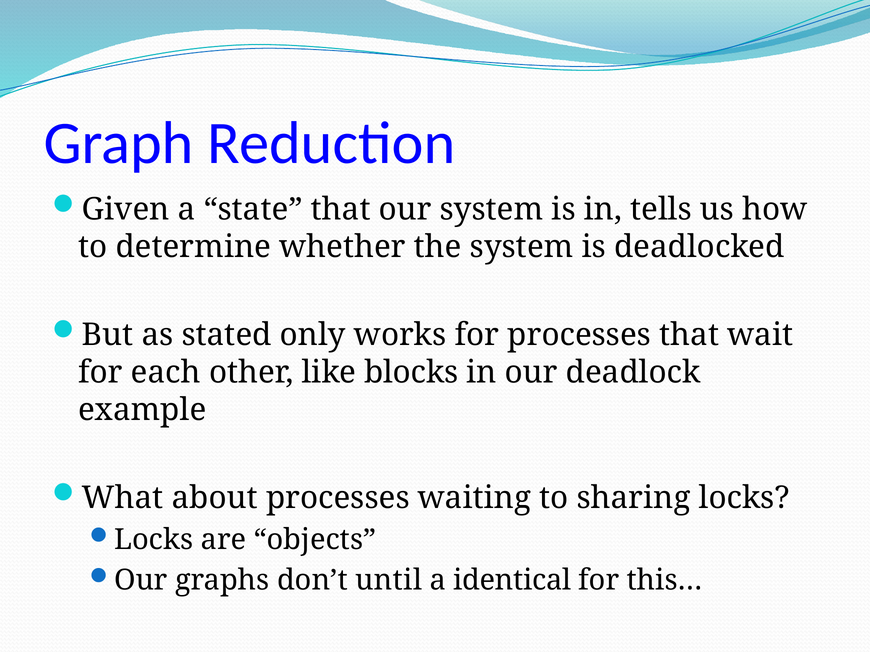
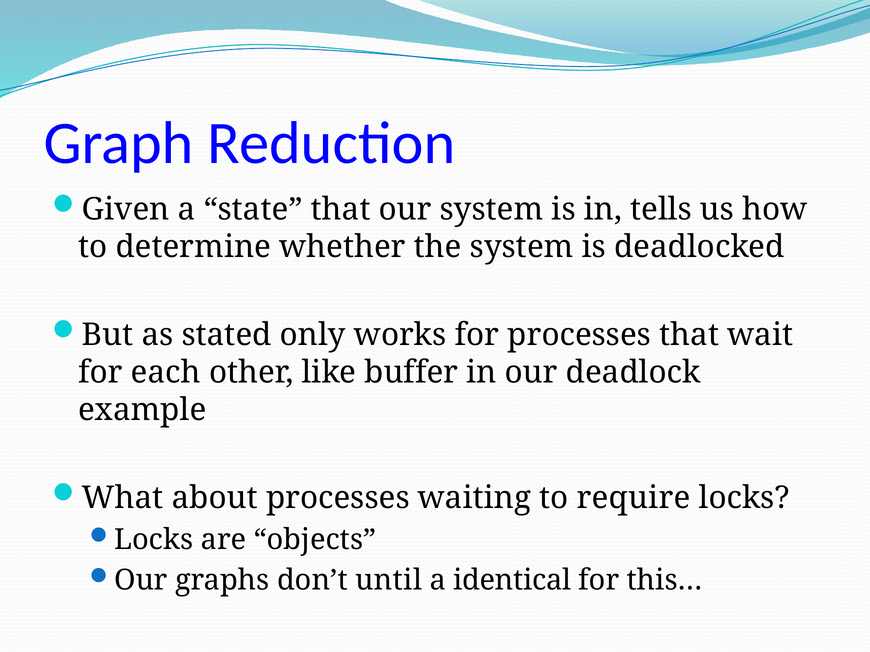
blocks: blocks -> buffer (411, 373)
sharing: sharing -> require (634, 498)
